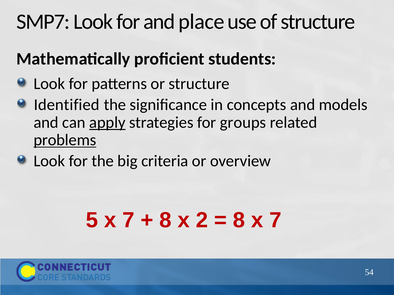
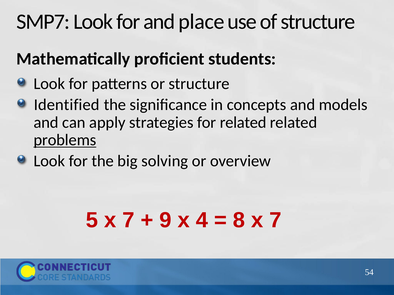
apply underline: present -> none (107, 123)
for groups: groups -> related (243, 123)
criteria: criteria -> solving (165, 161)
8: 8 -> 9 (166, 221)
2: 2 -> 4 (202, 221)
